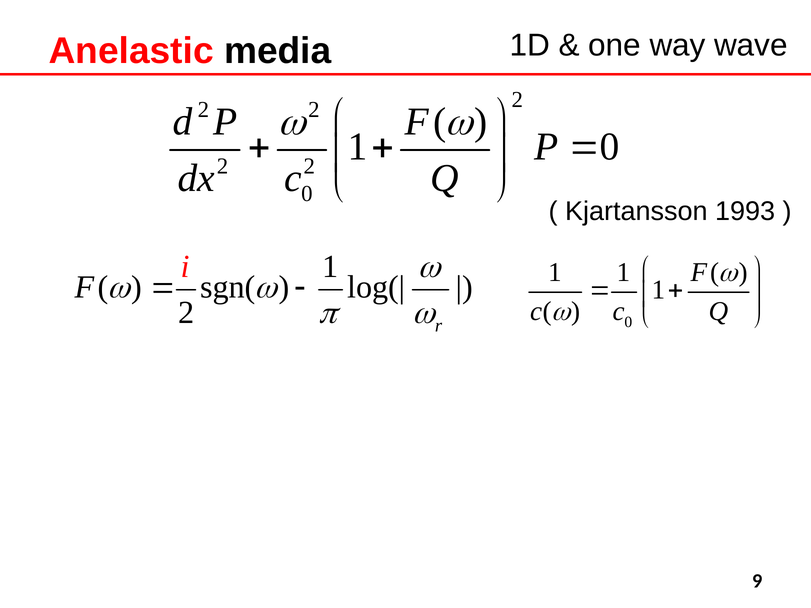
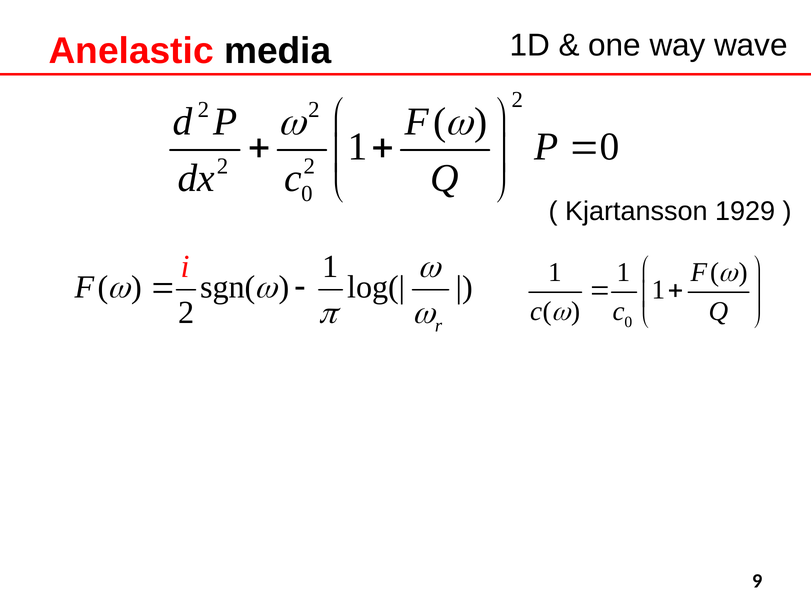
1993: 1993 -> 1929 (745, 211)
